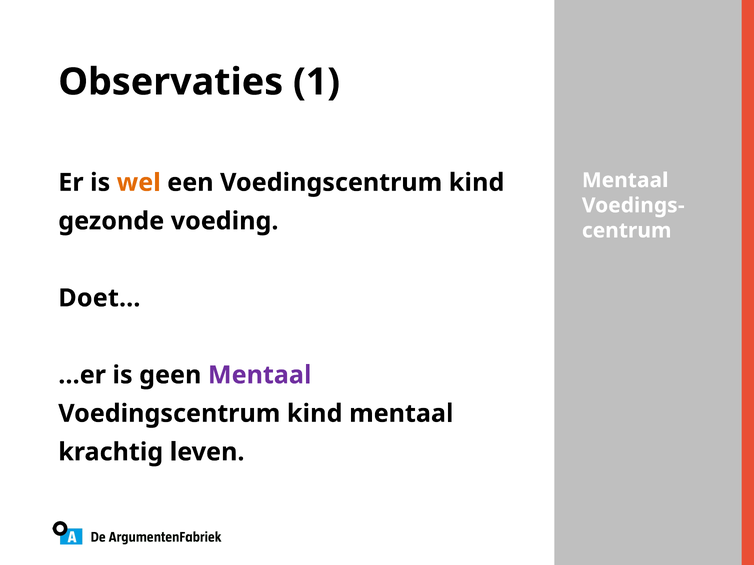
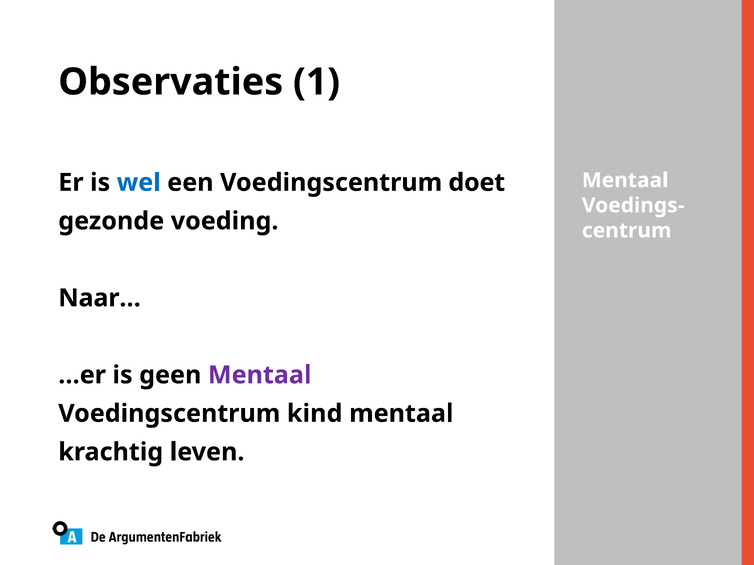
wel colour: orange -> blue (139, 183)
een Voedingscentrum kind: kind -> doet (477, 183)
Doet…: Doet… -> Naar… (100, 298)
